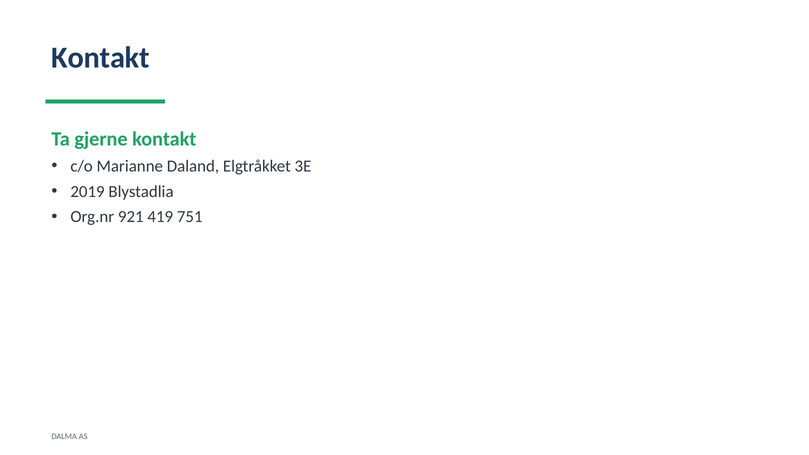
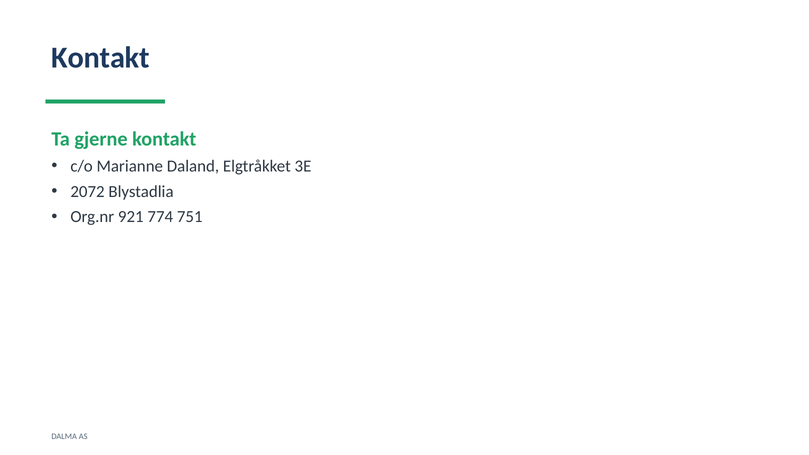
2019: 2019 -> 2072 (88, 192)
419: 419 -> 774 (160, 217)
